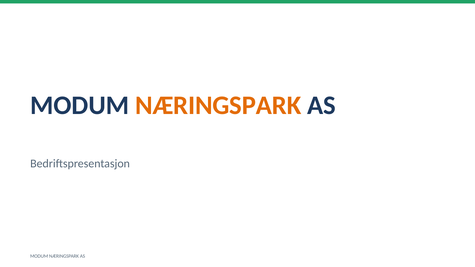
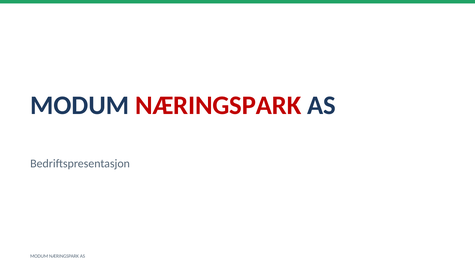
NÆRINGSPARK colour: orange -> red (218, 105)
